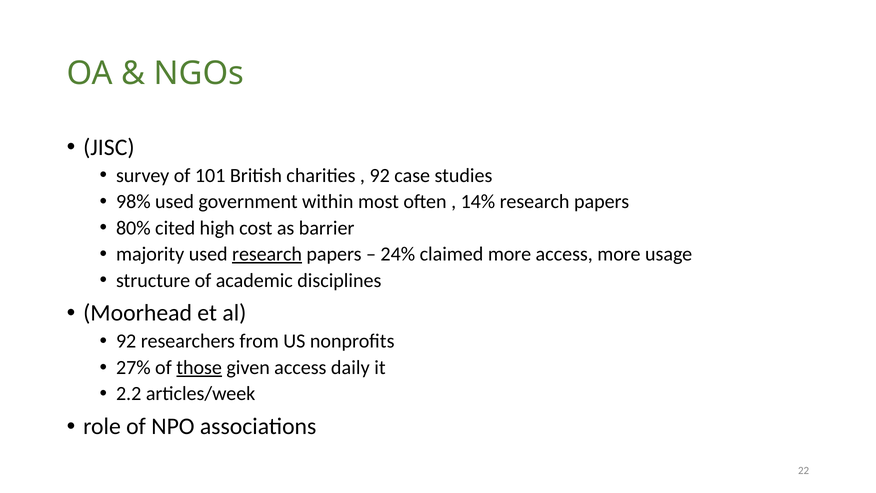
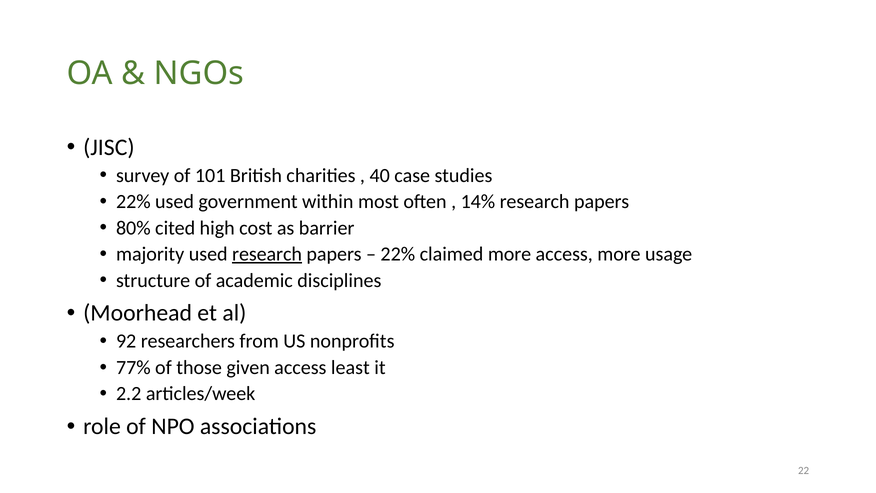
92: 92 -> 40 (380, 175)
98%: 98% -> 22% (133, 202)
24%: 24% -> 22% (398, 254)
27%: 27% -> 77% (133, 367)
those underline: present -> none (199, 367)
daily: daily -> least (350, 367)
